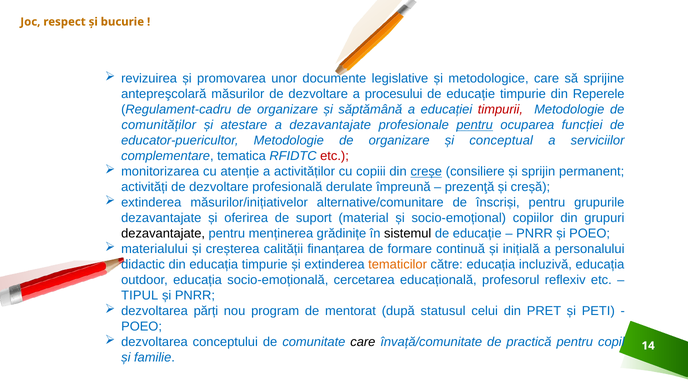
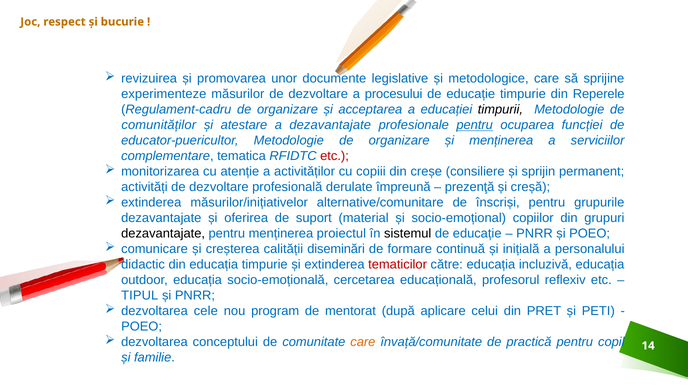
antepreşcolară: antepreşcolară -> experimenteze (164, 94)
săptămână: săptămână -> acceptarea (370, 110)
timpurii colour: red -> black (500, 110)
și conceptual: conceptual -> menținerea (501, 141)
creșe underline: present -> none (426, 172)
grădinițe: grădinițe -> proiectul (341, 234)
materialului: materialului -> comunicare (155, 249)
finanțarea: finanțarea -> diseminări (336, 249)
tematicilor colour: orange -> red (398, 264)
părți: părți -> cele (206, 311)
statusul: statusul -> aplicare (443, 311)
care colour: black -> orange (363, 342)
